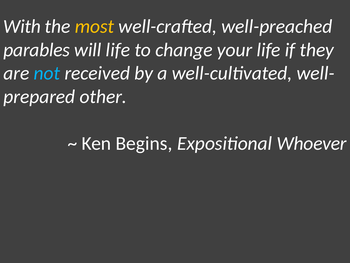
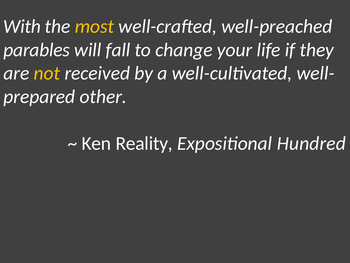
will life: life -> fall (118, 50)
not colour: light blue -> yellow (47, 73)
Begins: Begins -> Reality (144, 143)
Whoever: Whoever -> Hundred (311, 143)
